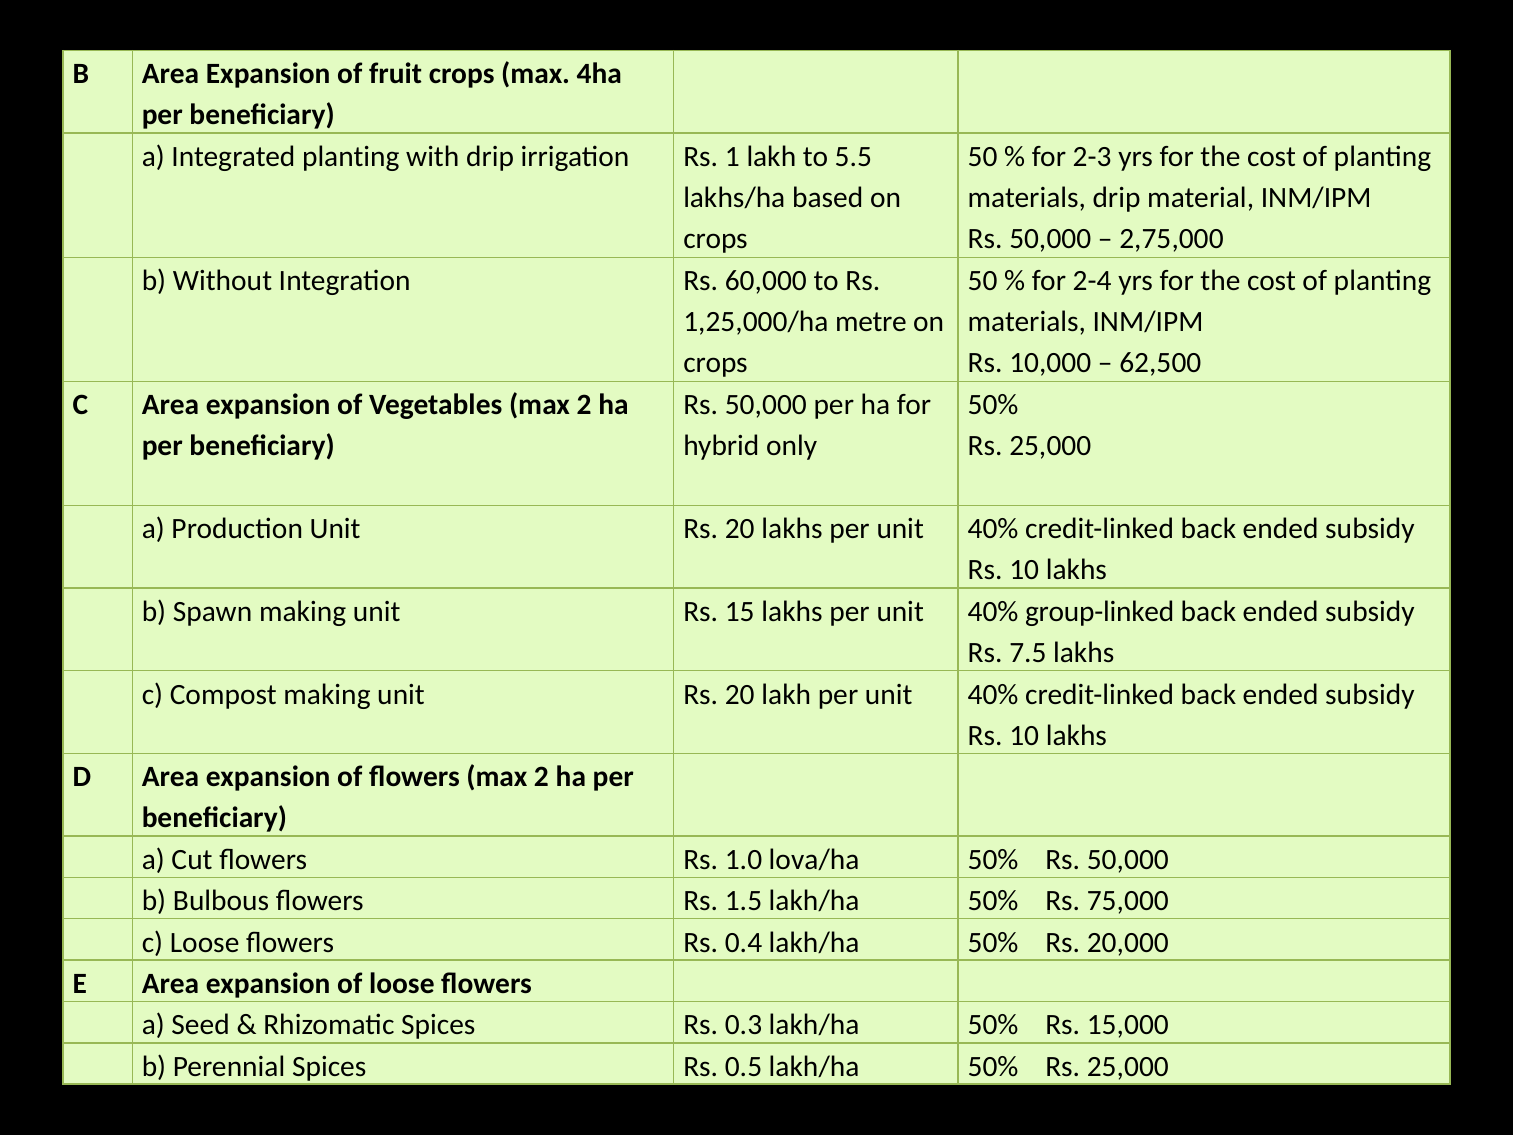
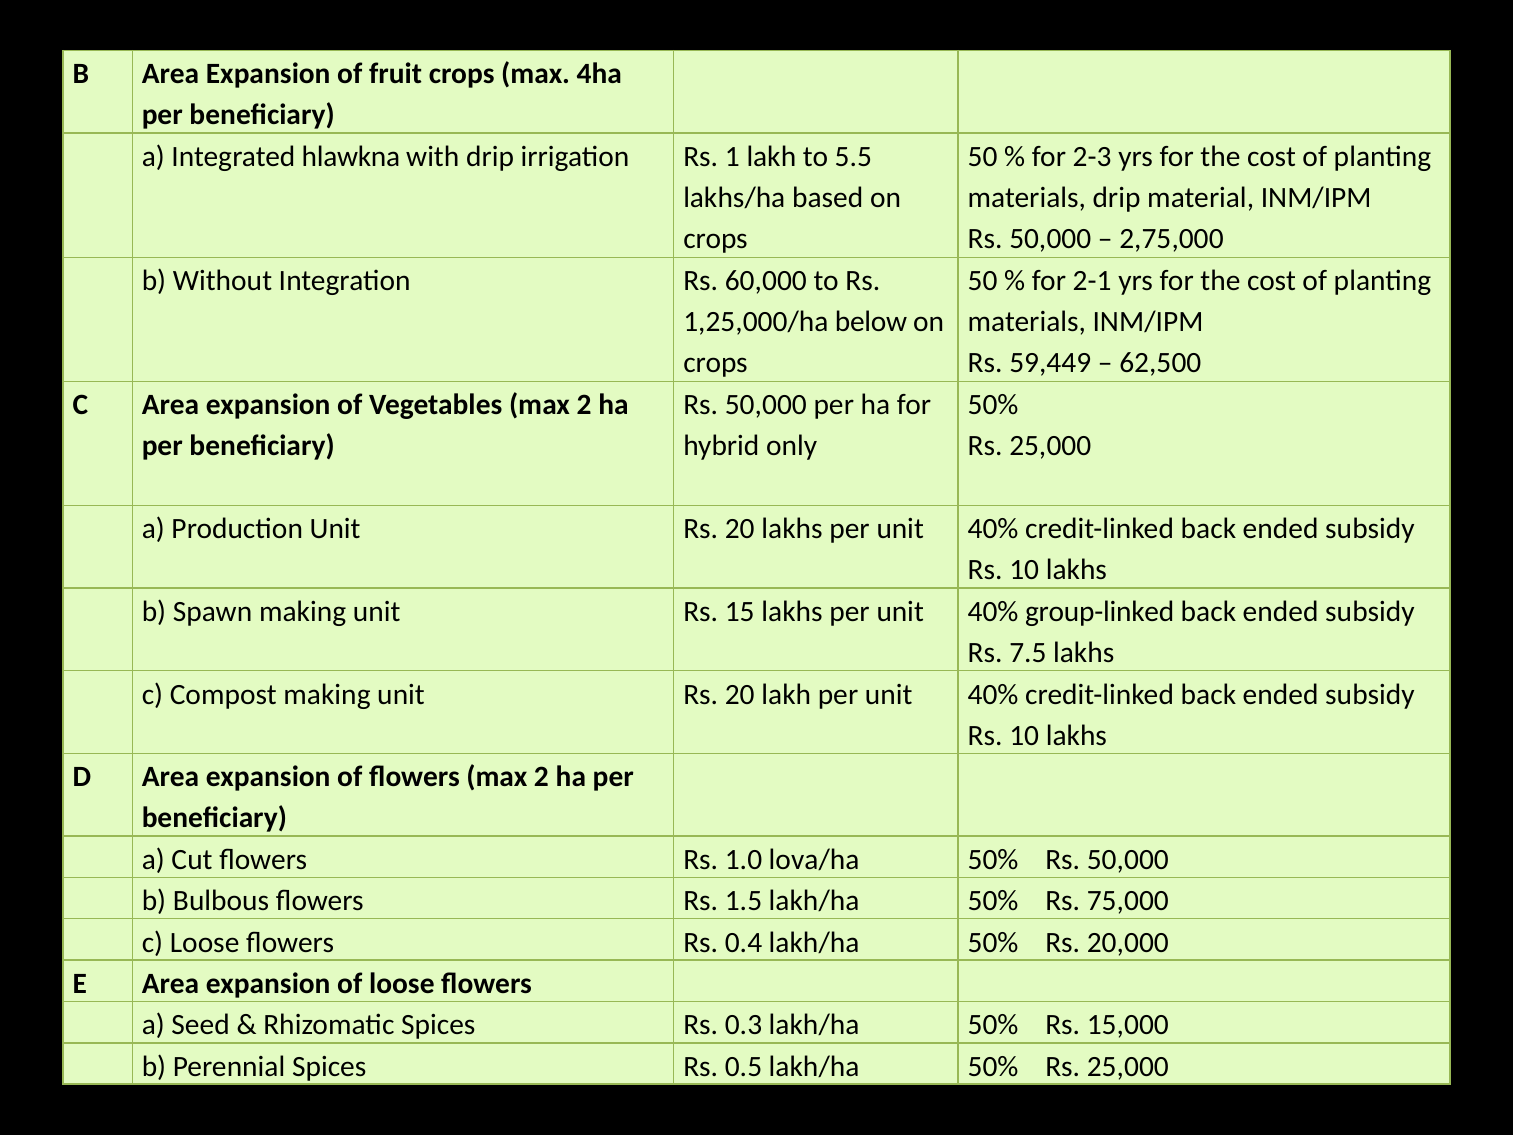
Integrated planting: planting -> hlawkna (351, 157)
2-4: 2-4 -> 2-1 (1092, 281)
metre: metre -> below (871, 322)
10,000: 10,000 -> 59,449 (1050, 363)
